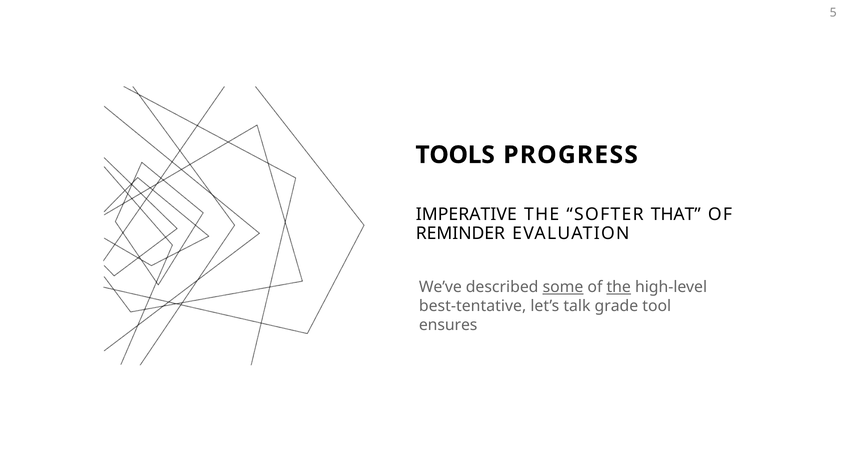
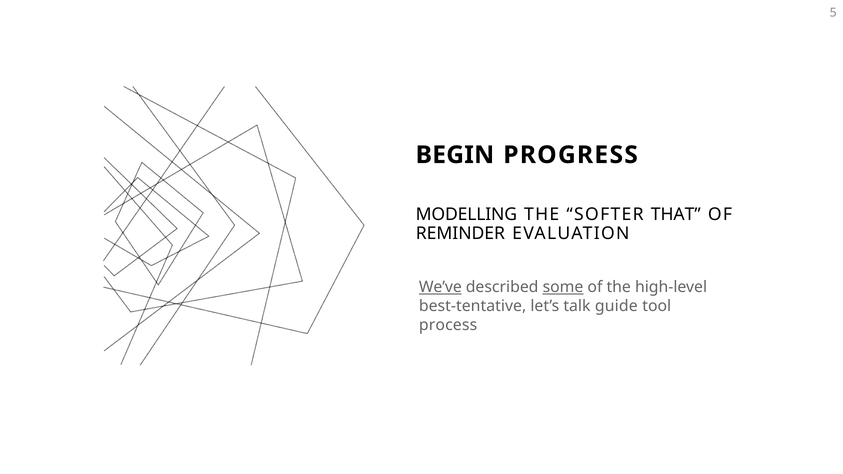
TOOLS: TOOLS -> BEGIN (455, 155)
IMPERATIVE: IMPERATIVE -> MODELLING (466, 215)
We’ve underline: none -> present (440, 287)
the underline: present -> none (619, 287)
grade: grade -> guide (616, 306)
ensures: ensures -> process (448, 325)
